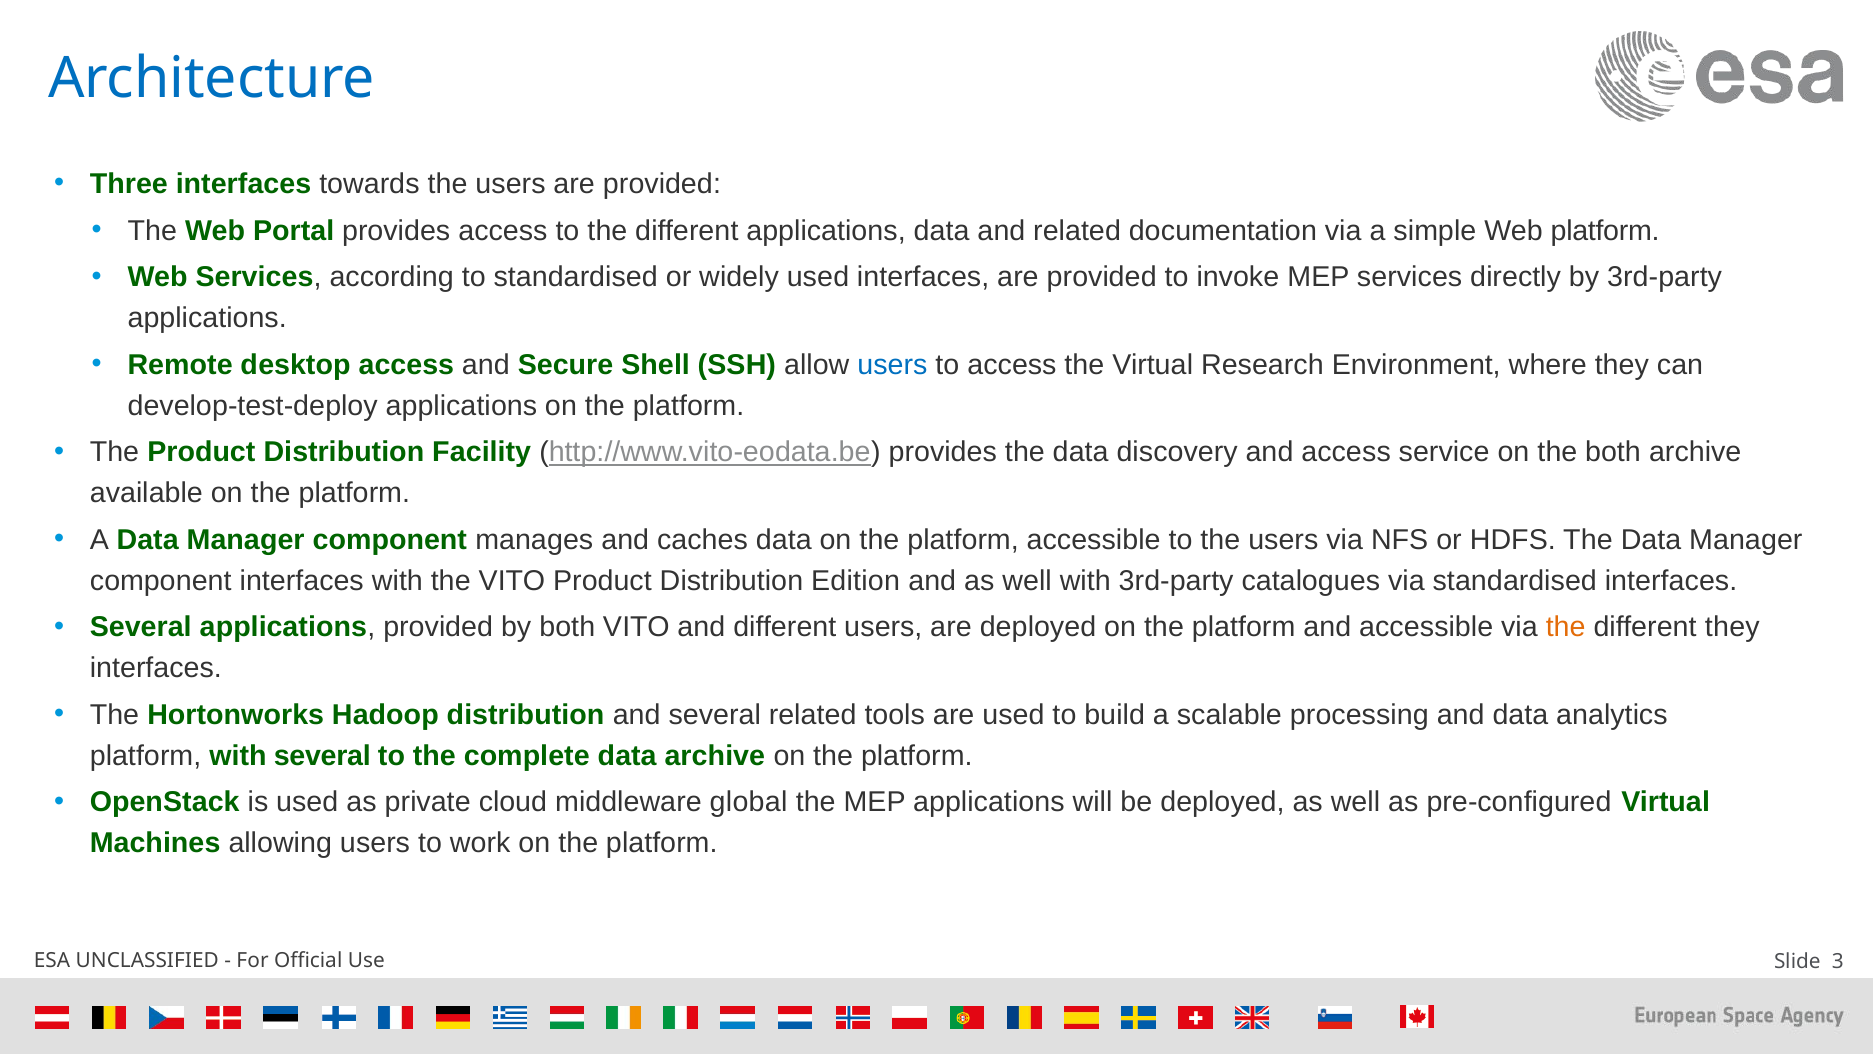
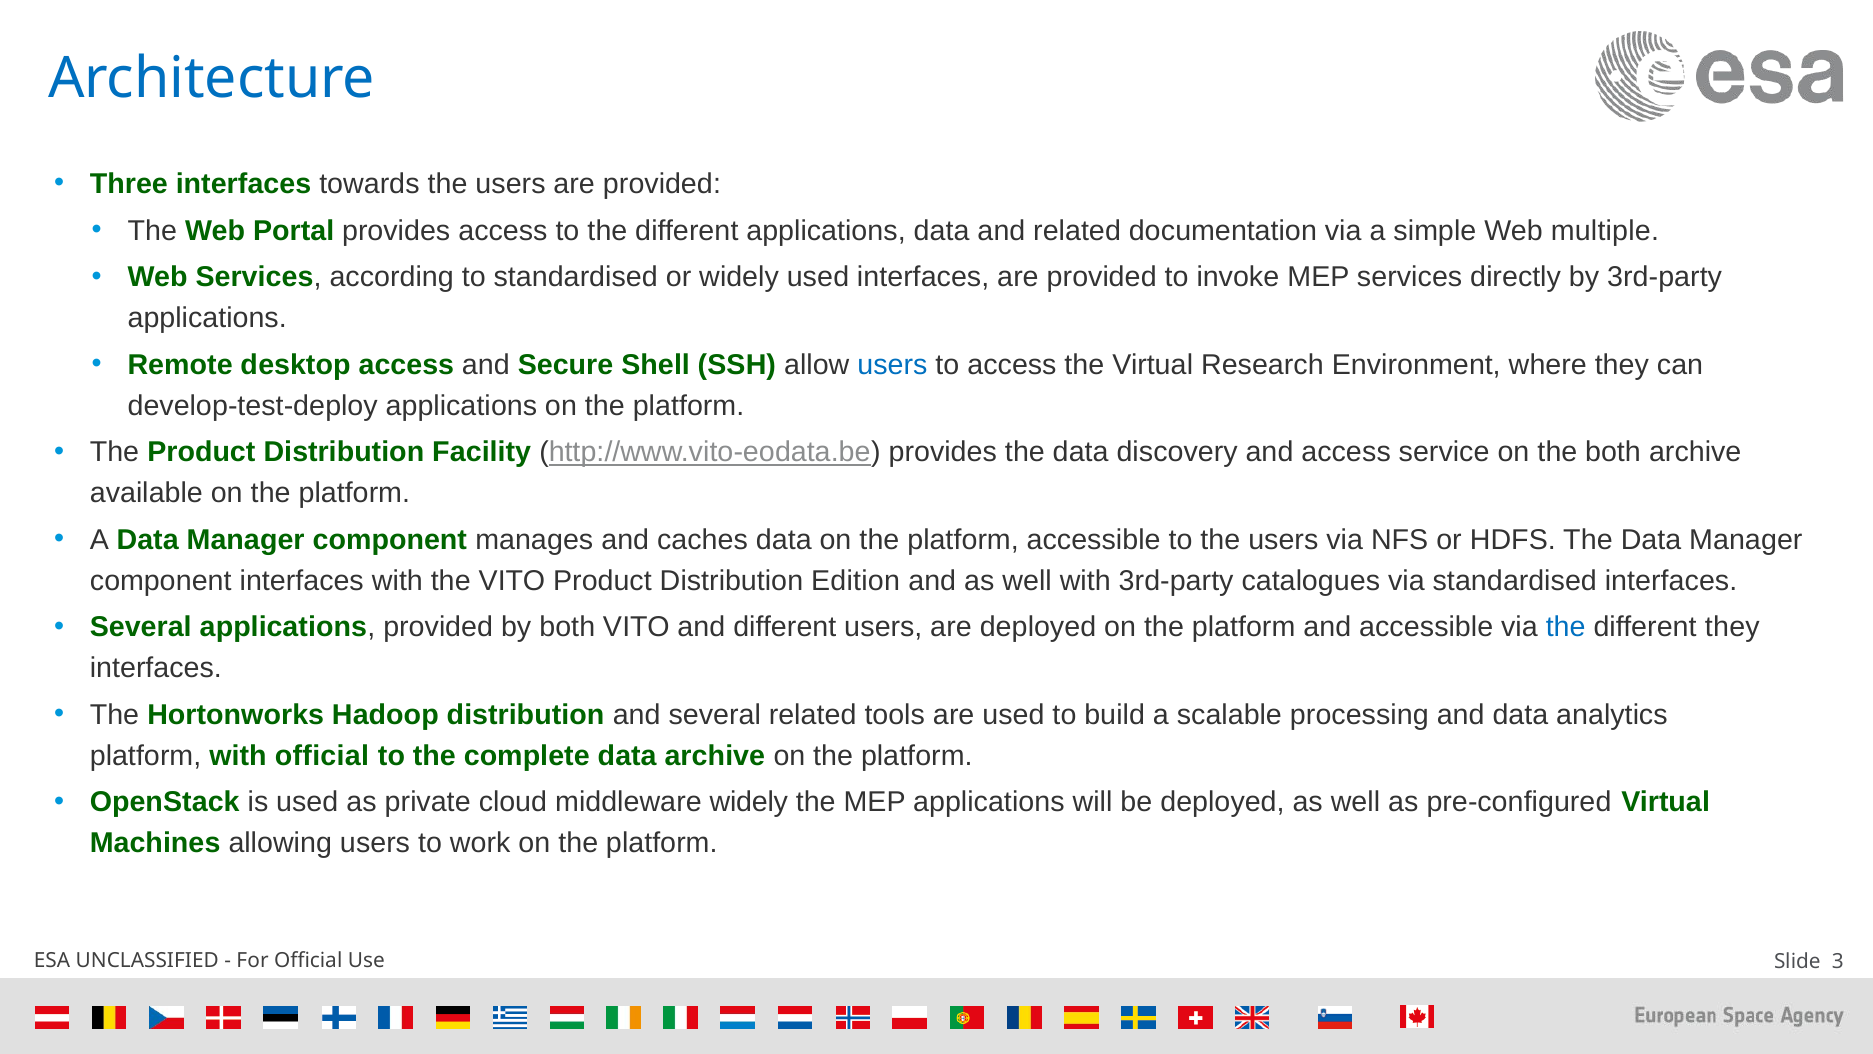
Web platform: platform -> multiple (1605, 231)
the colour: orange -> blue (1566, 627)
with several: several -> official (322, 755)
middleware global: global -> widely (749, 802)
